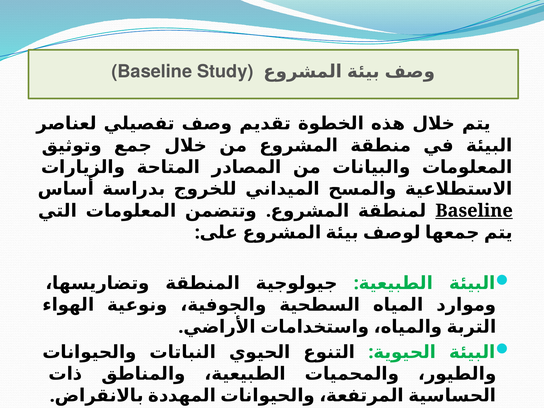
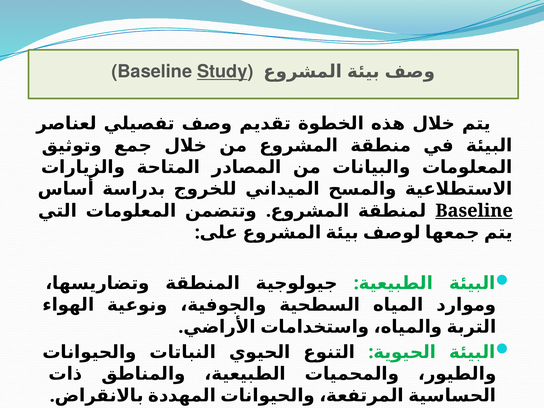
Study underline: none -> present (222, 72)
